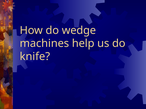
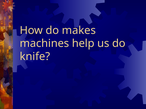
wedge: wedge -> makes (79, 30)
